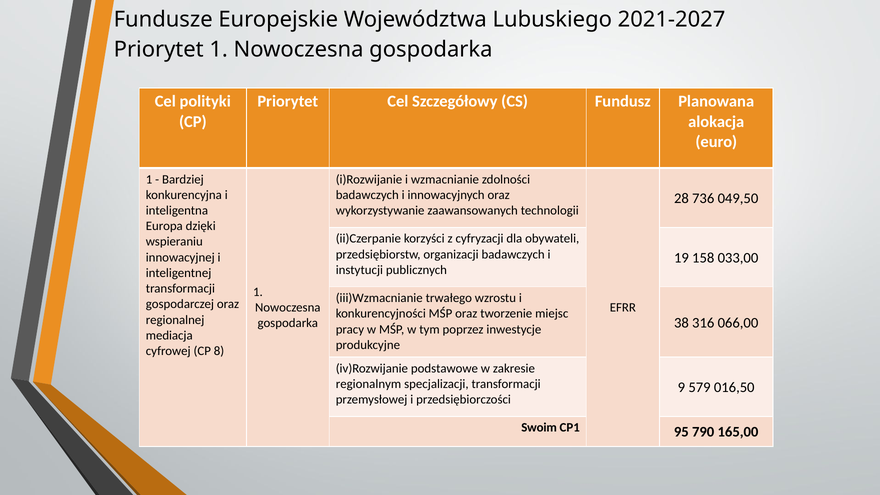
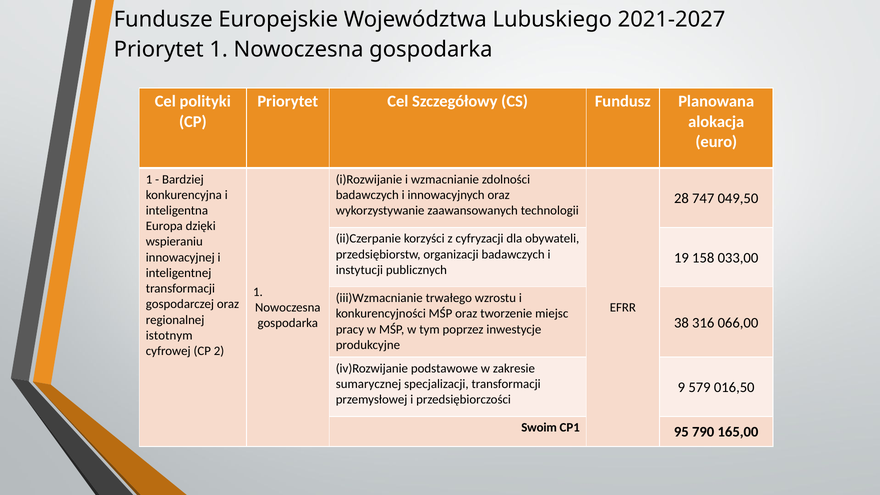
736: 736 -> 747 (703, 198)
mediacja: mediacja -> istotnym (169, 335)
8: 8 -> 2 (219, 351)
regionalnym: regionalnym -> sumarycznej (368, 384)
